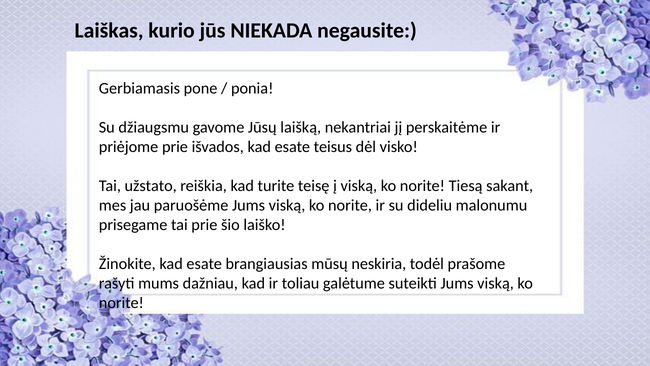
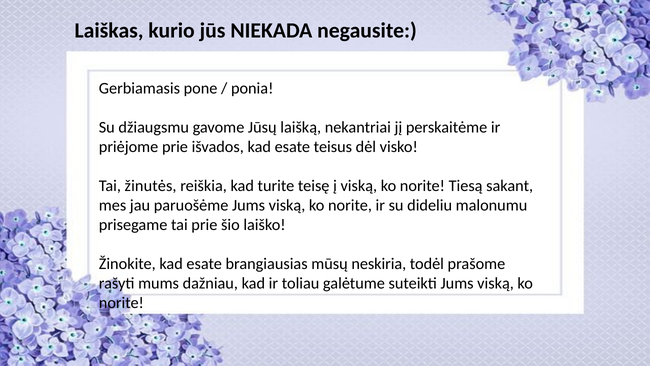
užstato: užstato -> žinutės (151, 186)
